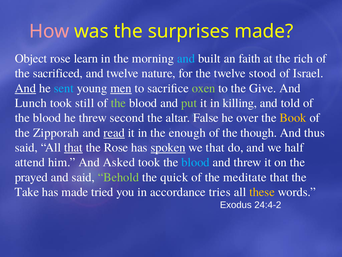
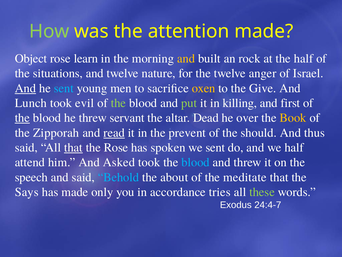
How colour: pink -> light green (49, 31)
surprises: surprises -> attention (189, 31)
and colour: light blue -> yellow (186, 58)
faith: faith -> rock (250, 58)
the rich: rich -> half (303, 58)
sacrificed: sacrificed -> situations (58, 73)
stood: stood -> anger (263, 73)
men underline: present -> none (121, 88)
oxen colour: light green -> yellow (204, 88)
still: still -> evil (85, 103)
told: told -> first (290, 103)
the underline: none -> present (22, 118)
second: second -> servant (127, 118)
False: False -> Dead (206, 118)
enough: enough -> prevent (187, 132)
though: though -> should (259, 132)
spoken underline: present -> none (168, 147)
we that: that -> sent (215, 147)
prayed: prayed -> speech (31, 177)
Behold colour: light green -> light blue (118, 177)
quick: quick -> about (174, 177)
Take: Take -> Says (27, 192)
tried: tried -> only (102, 192)
these colour: yellow -> light green (262, 192)
24:4-2: 24:4-2 -> 24:4-7 (268, 205)
